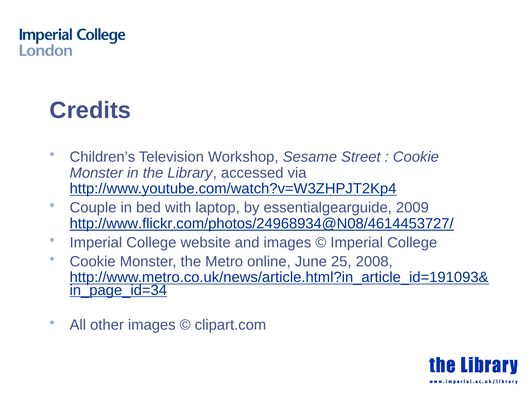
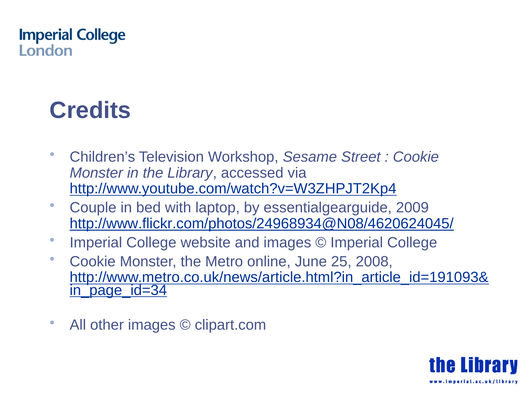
http://www.flickr.com/photos/24968934@N08/4614453727/: http://www.flickr.com/photos/24968934@N08/4614453727/ -> http://www.flickr.com/photos/24968934@N08/4620624045/ (262, 224)
